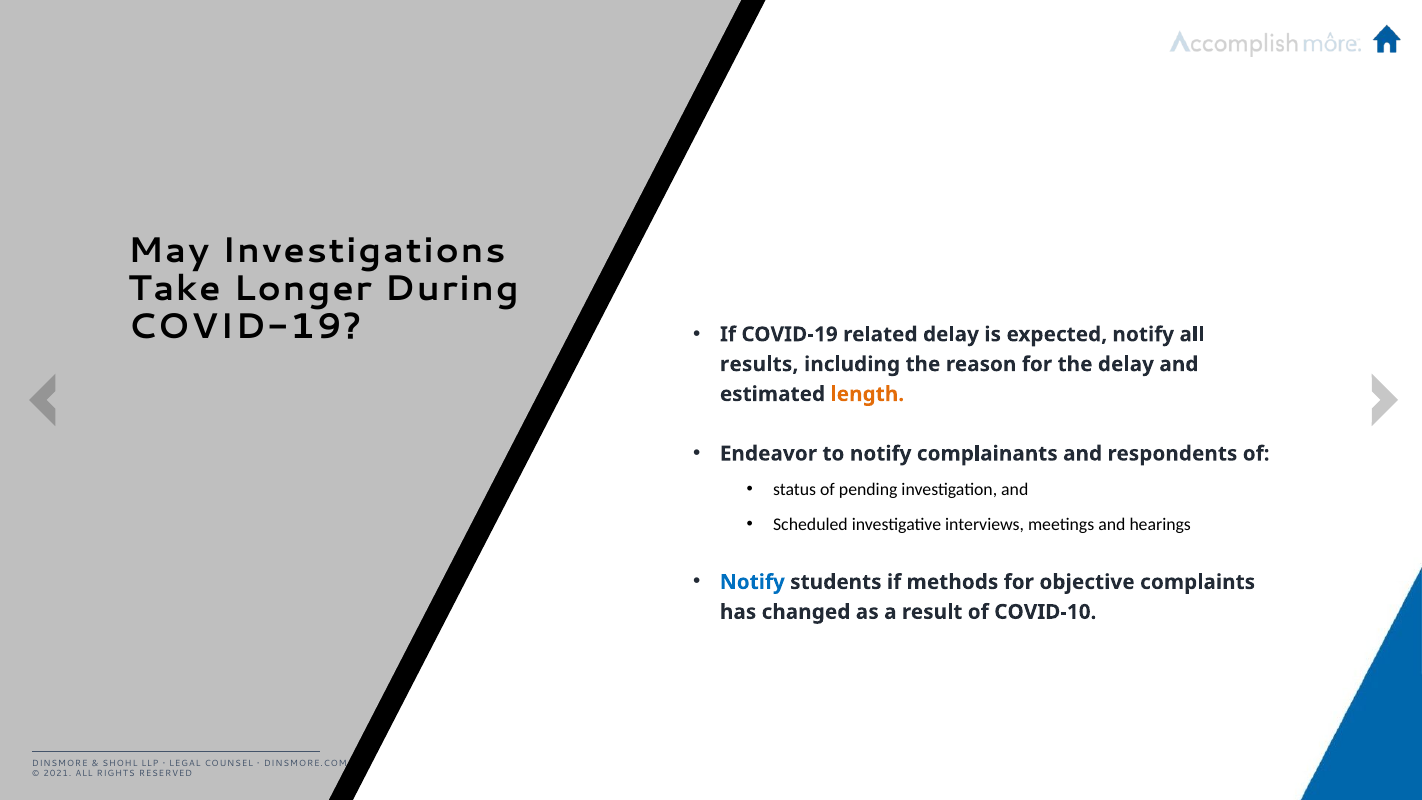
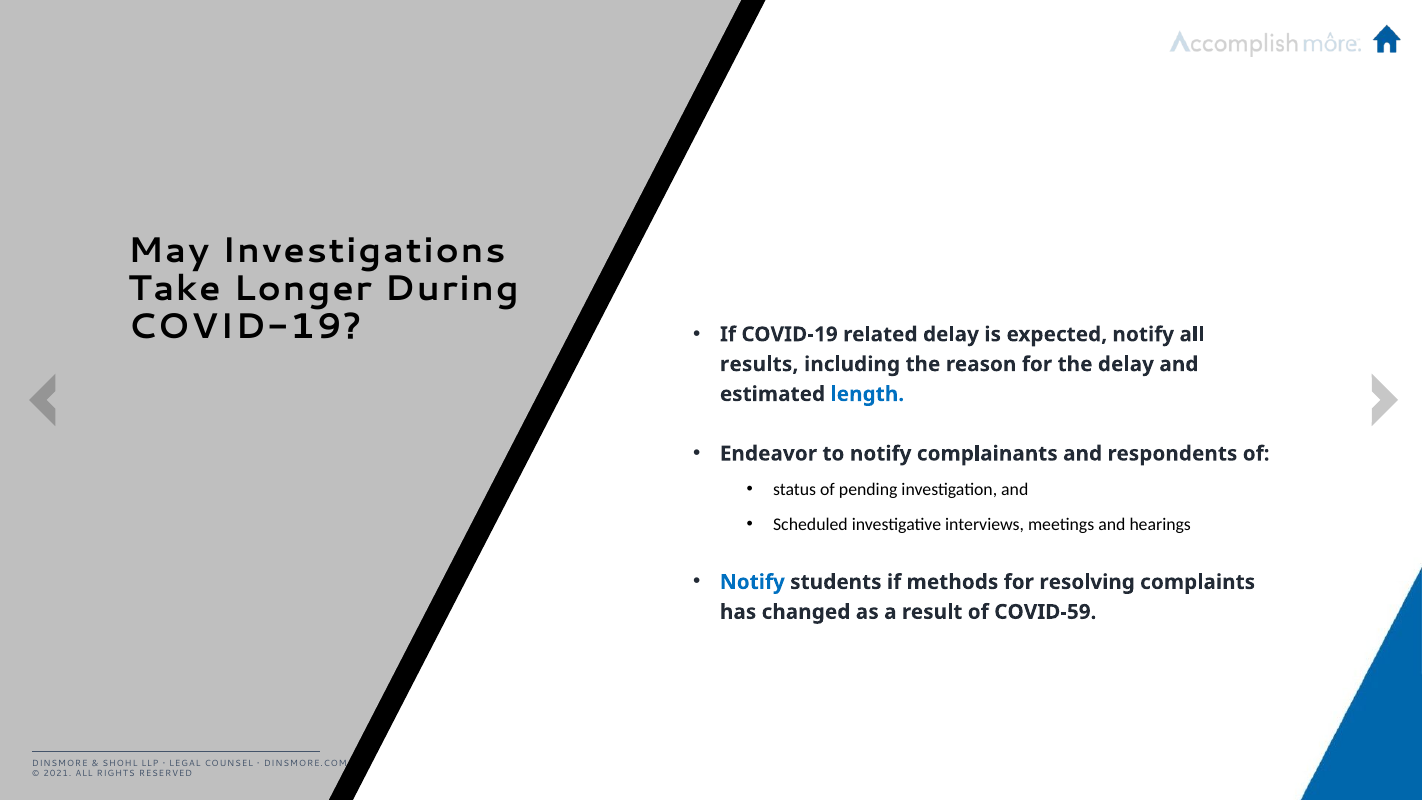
length colour: orange -> blue (867, 394)
objective: objective -> resolving (1087, 582)
COVID-10: COVID-10 -> COVID-59 (1045, 612)
